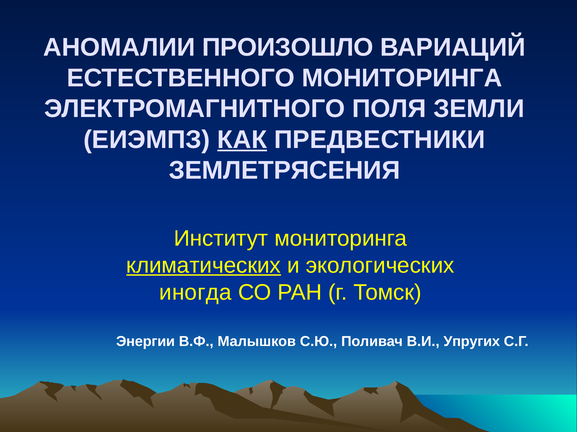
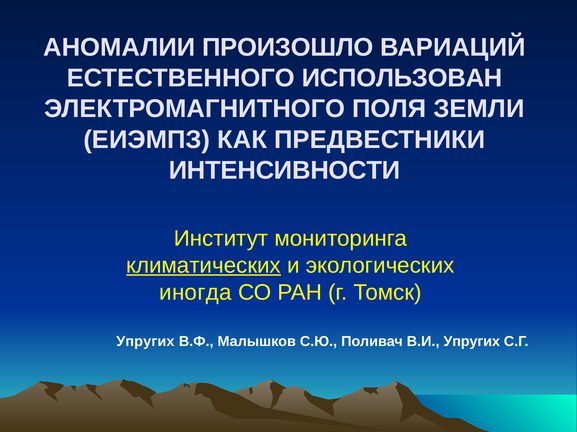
ЕСТЕСТВЕННОГО МОНИТОРИНГА: МОНИТОРИНГА -> ИСПОЛЬЗОВАН (402, 78)
КАК underline: present -> none (242, 140)
ЗЕМЛЕТРЯСЕНИЯ: ЗЕМЛЕТРЯСЕНИЯ -> ИНТЕНСИВНОСТИ (285, 171)
Энергии: Энергии -> Упругих (145, 342)
